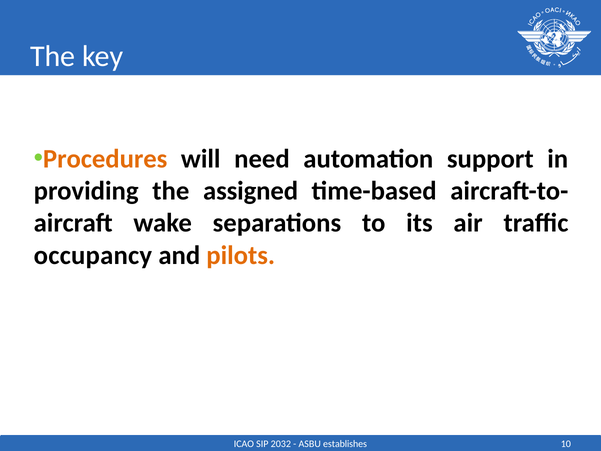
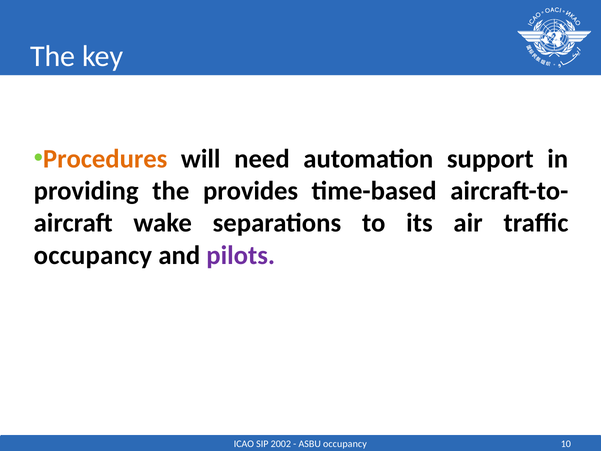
assigned: assigned -> provides (251, 191)
pilots colour: orange -> purple (241, 255)
2032: 2032 -> 2002 (281, 444)
ASBU establishes: establishes -> occupancy (345, 444)
